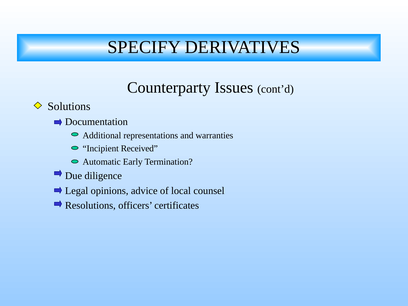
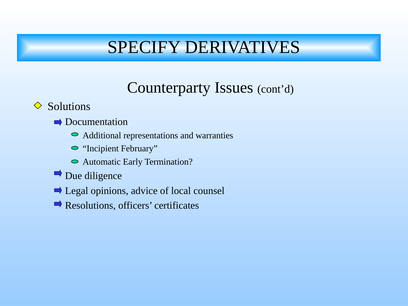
Received: Received -> February (139, 149)
